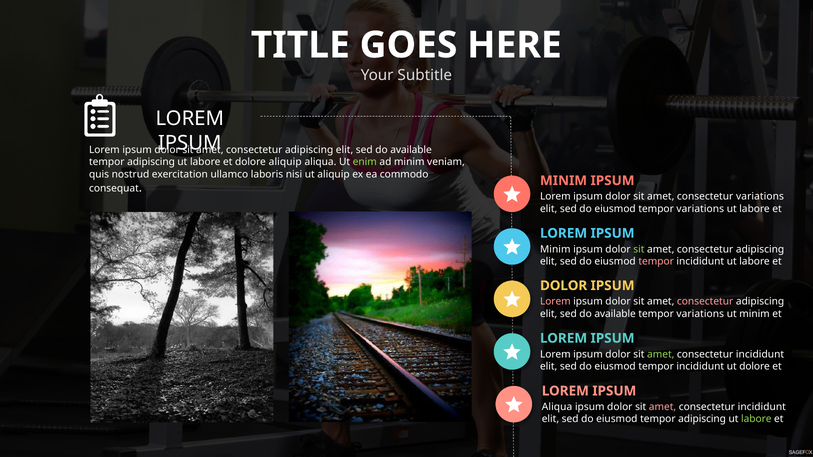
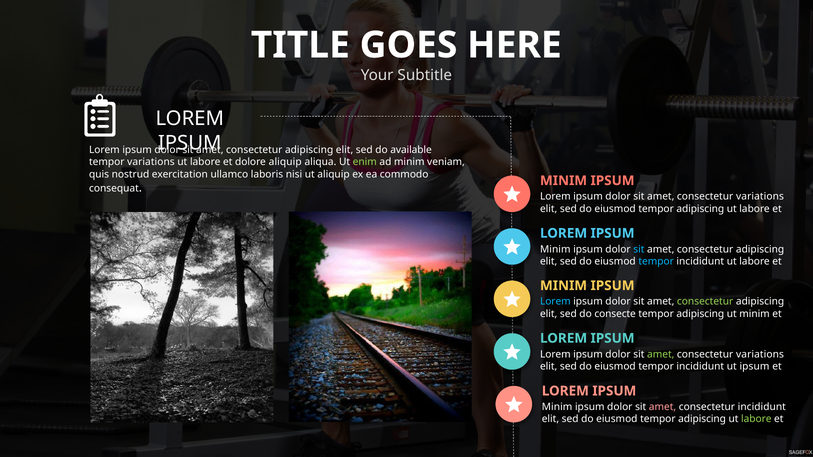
adipiscing: adipiscing -> variations (151, 162)
variations: variations -> adipiscing (700, 209)
sit colour: light green -> light blue (639, 249)
tempor colour: pink -> light blue (656, 262)
DOLOR: DOLOR -> MINIM (564, 286)
Lorem colour: pink -> light blue (555, 302)
consectetur colour: pink -> light green (705, 302)
available: available -> consecte (615, 314)
variations: variations -> adipiscing (700, 314)
incididunt: incididunt -> variations (760, 355)
ut dolore: dolore -> ipsum (754, 367)
Aliqua: Aliqua -> Minim (557, 407)
